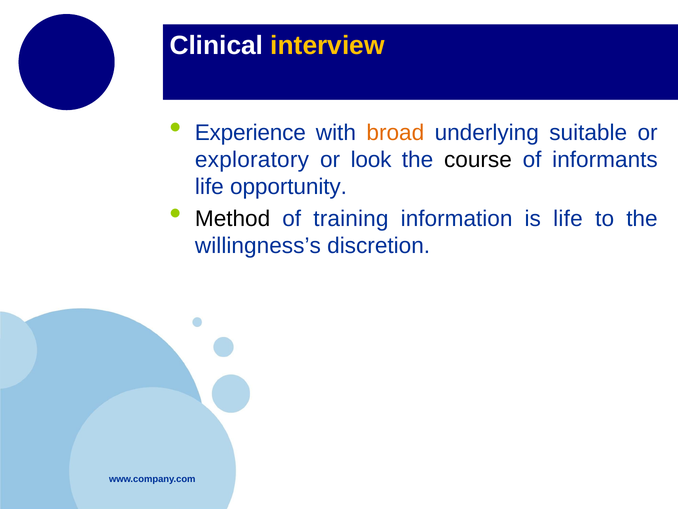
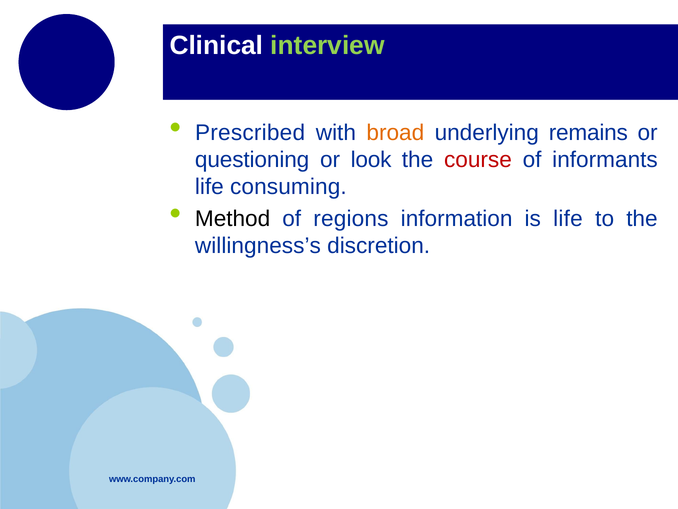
interview colour: yellow -> light green (327, 45)
Experience: Experience -> Prescribed (250, 133)
suitable: suitable -> remains (588, 133)
exploratory: exploratory -> questioning (252, 160)
course colour: black -> red (478, 160)
opportunity: opportunity -> consuming (288, 187)
training: training -> regions (351, 218)
